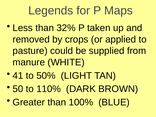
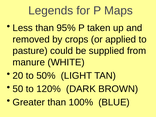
32%: 32% -> 95% (66, 28)
41: 41 -> 20 (18, 76)
110%: 110% -> 120% (49, 89)
